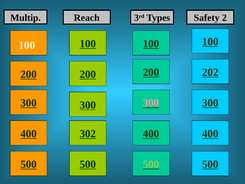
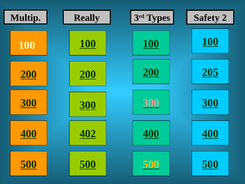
Reach: Reach -> Really (87, 18)
202: 202 -> 205 (210, 72)
302: 302 -> 402 (88, 133)
500 colour: light green -> yellow (151, 164)
